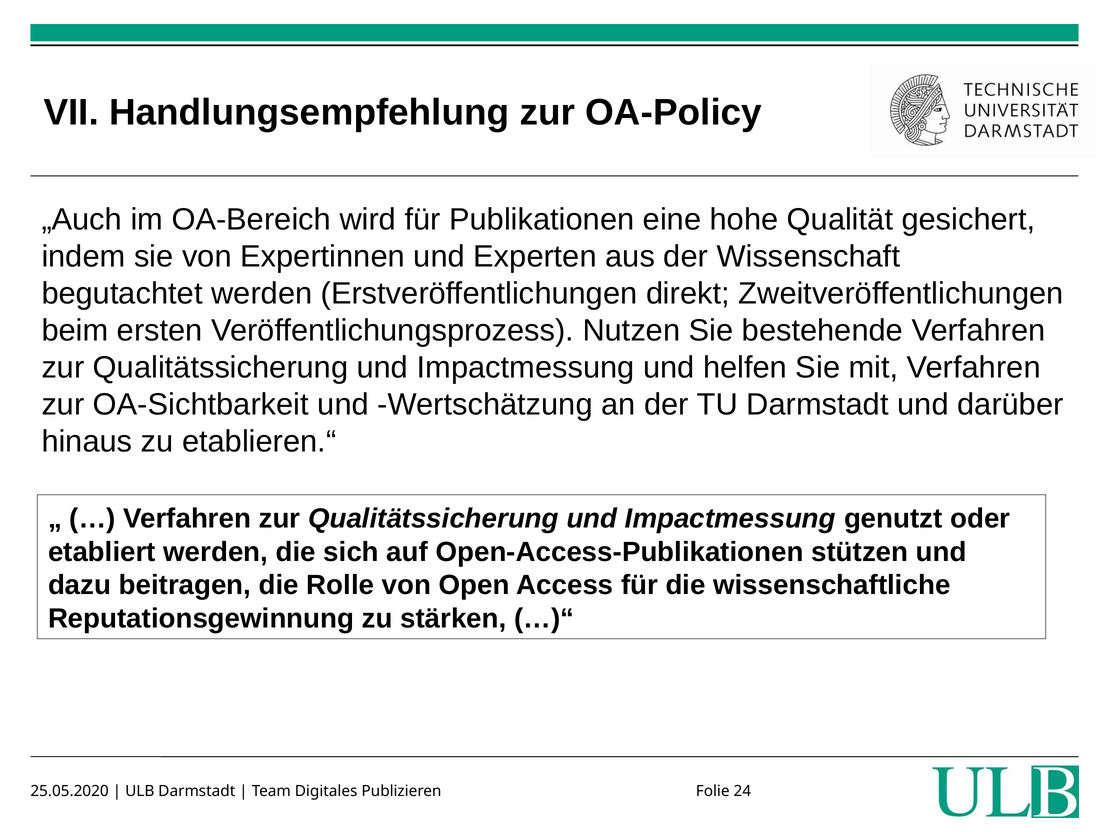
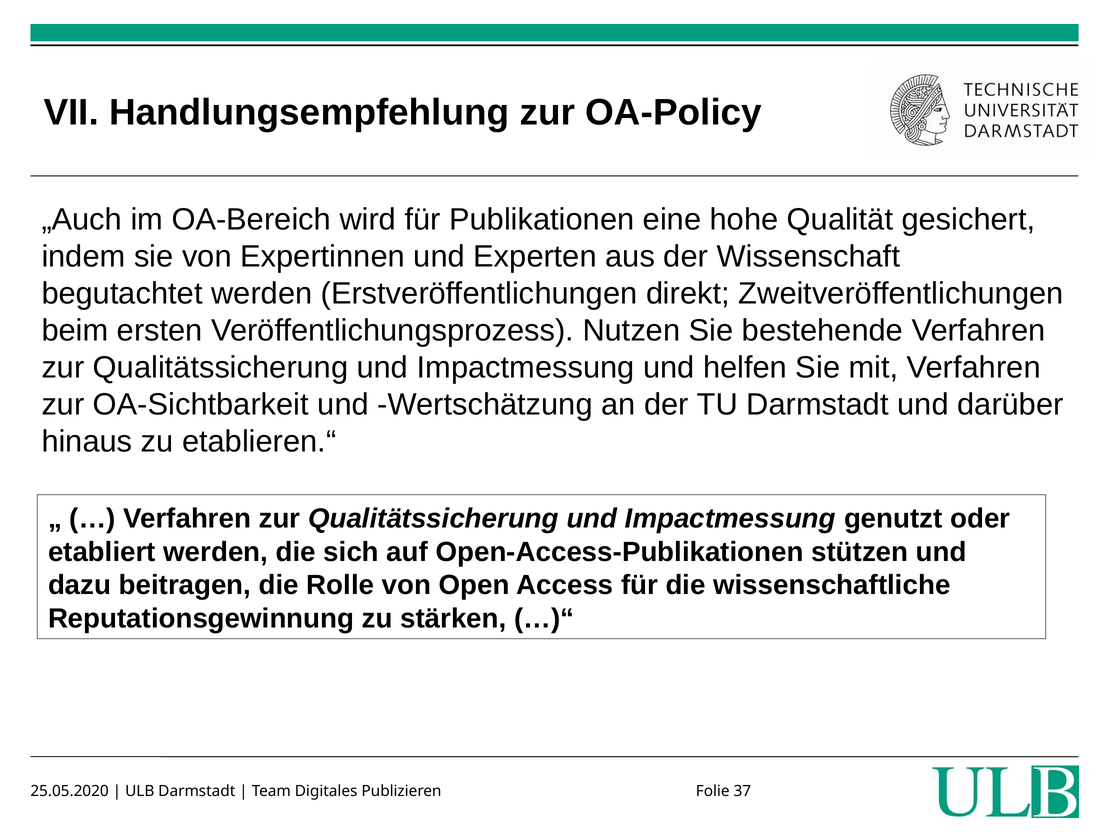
24: 24 -> 37 (742, 791)
